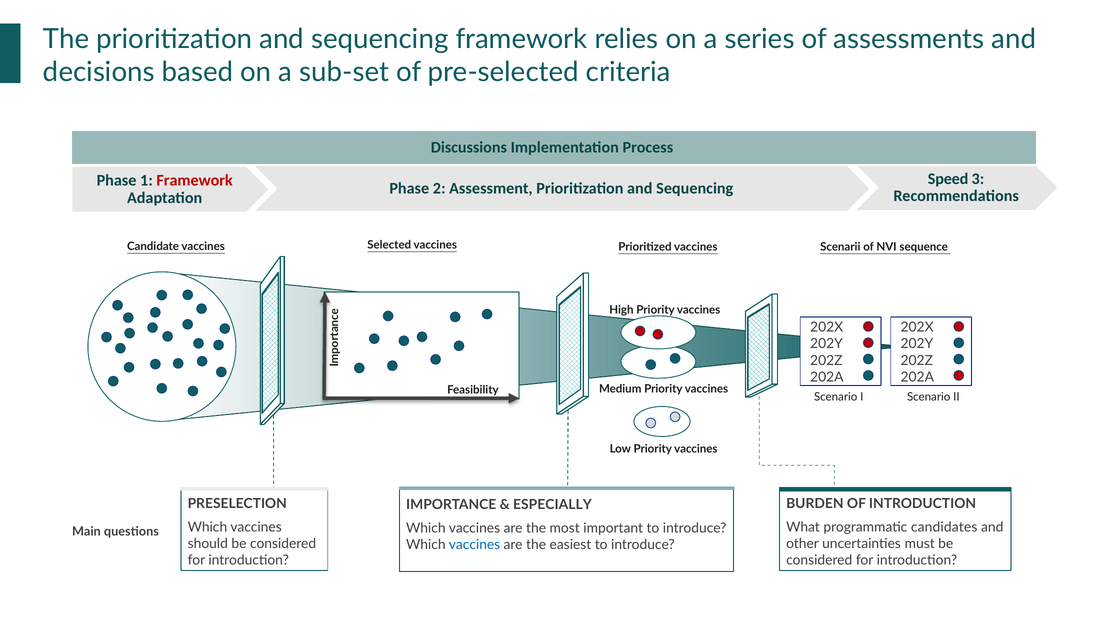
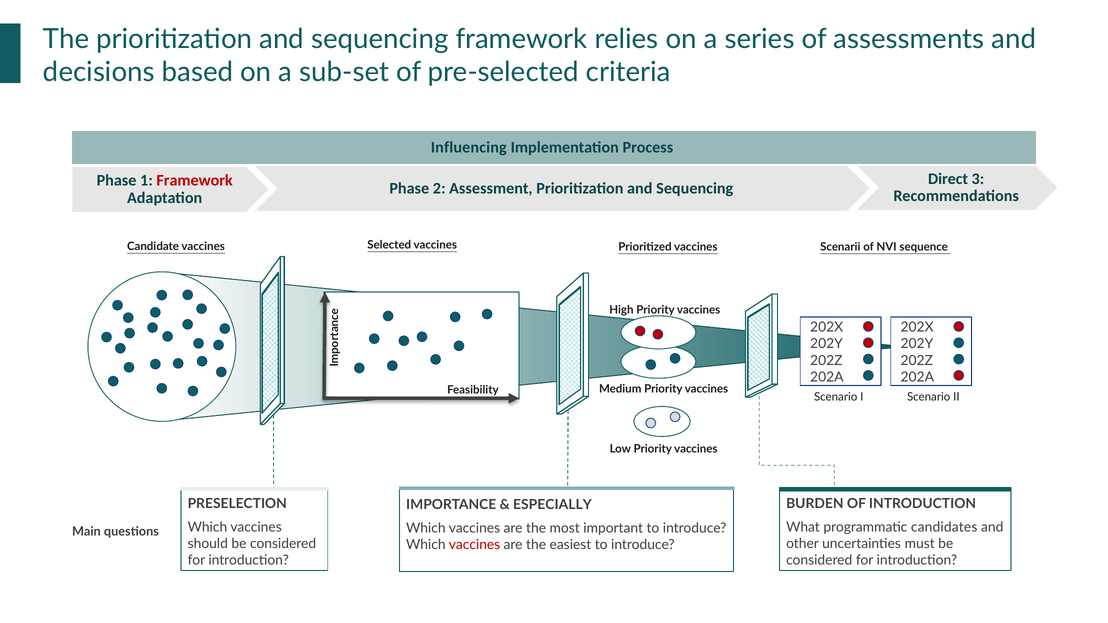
Discussions: Discussions -> Influencing (469, 147)
Speed: Speed -> Direct (948, 179)
vaccines colour: blue -> red (475, 545)
